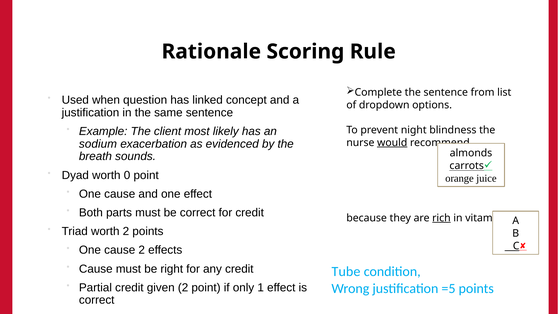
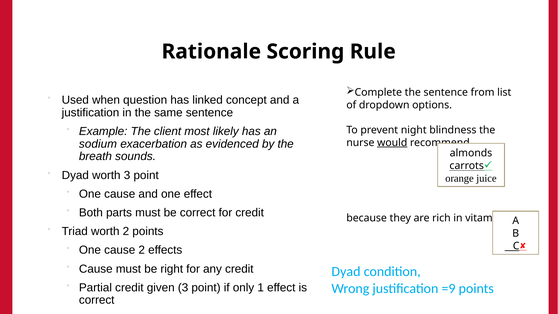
worth 0: 0 -> 3 (127, 175)
rich underline: present -> none (441, 218)
Tube: Tube -> Dyad (346, 272)
given 2: 2 -> 3 (183, 287)
=5: =5 -> =9 (449, 288)
